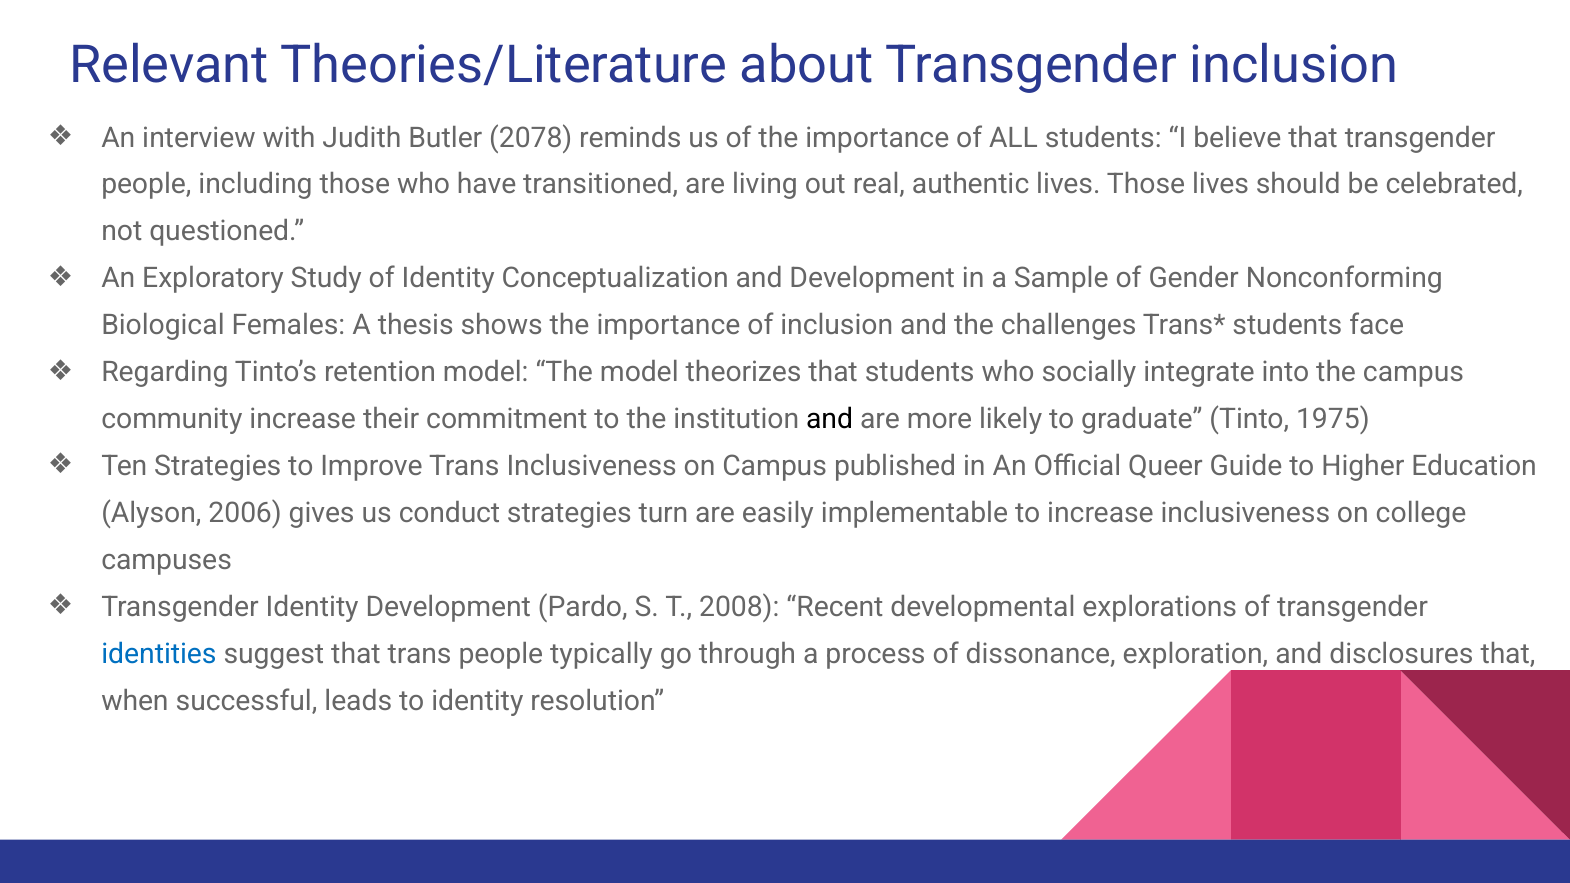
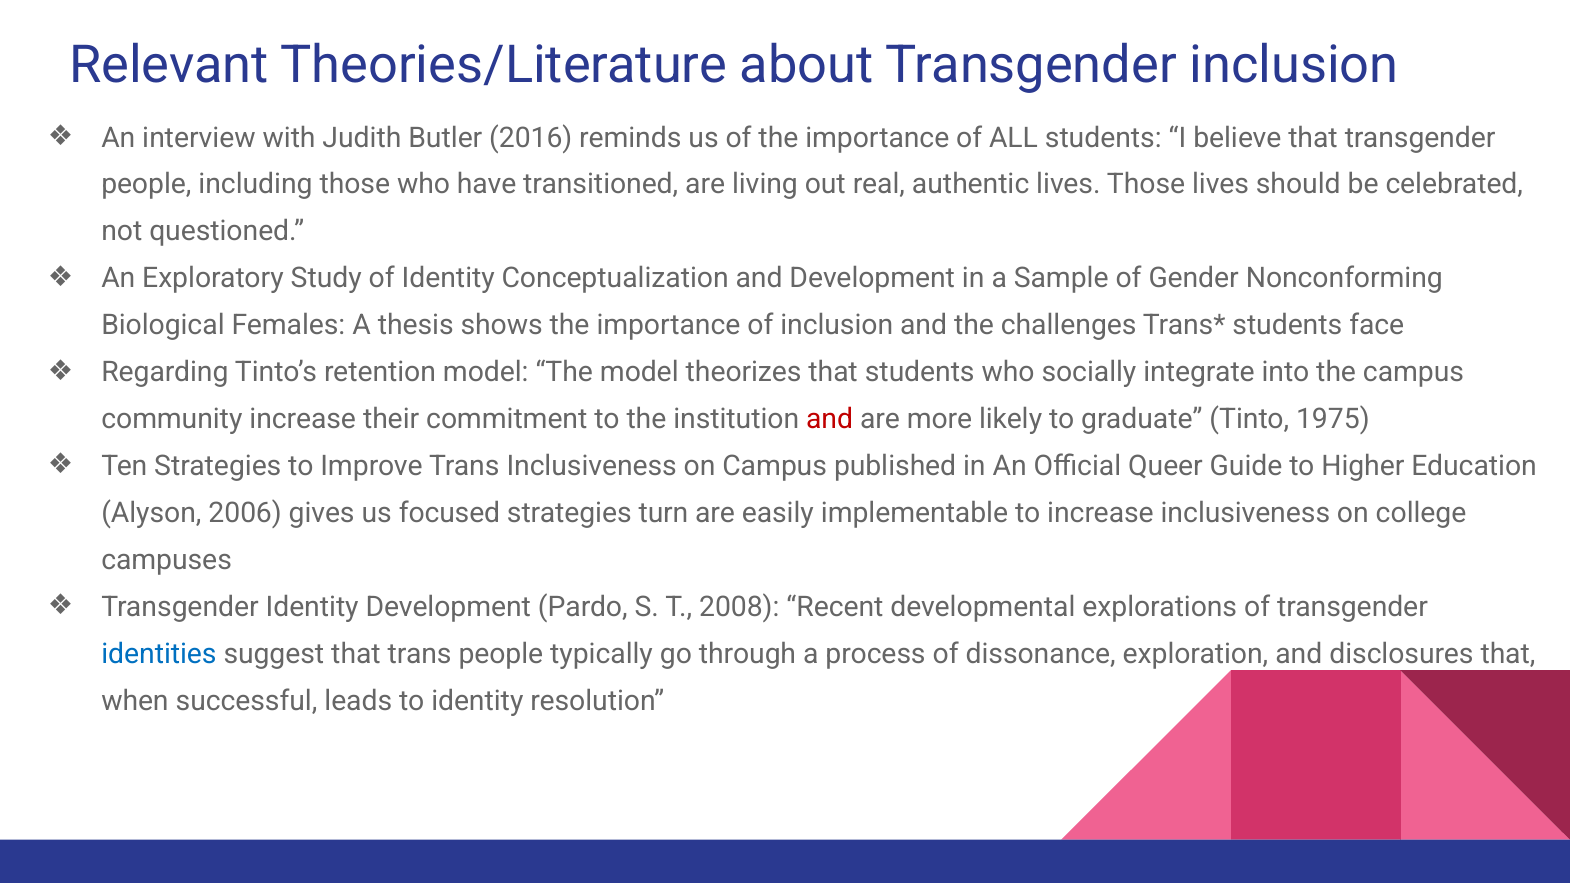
2078: 2078 -> 2016 (531, 138)
and colour: black -> red (830, 420)
conduct: conduct -> focused (449, 513)
